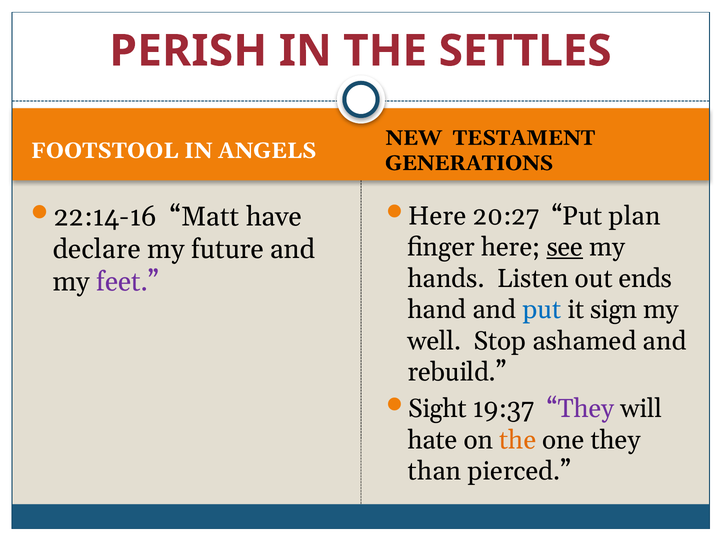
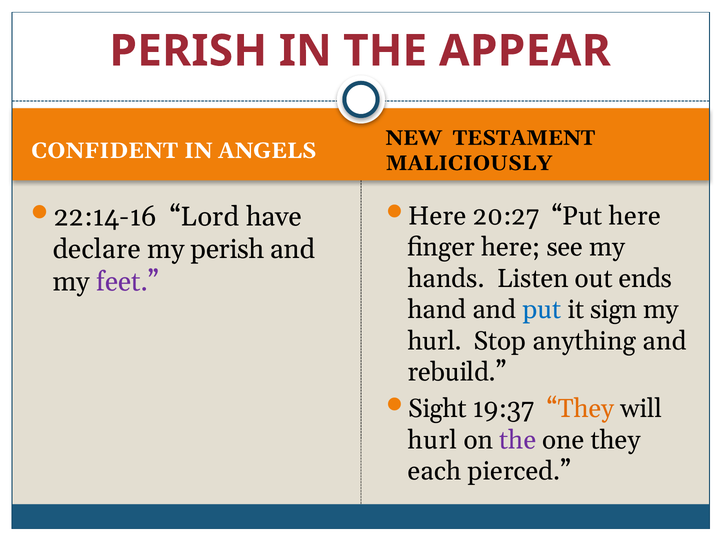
SETTLES: SETTLES -> APPEAR (525, 51)
FOOTSTOOL: FOOTSTOOL -> CONFIDENT (105, 151)
GENERATIONS: GENERATIONS -> MALICIOUSLY (469, 163)
Put plan: plan -> here (635, 216)
Matt: Matt -> Lord (204, 217)
see underline: present -> none (565, 247)
my future: future -> perish (228, 249)
well: well -> hurl (435, 341)
ashamed: ashamed -> anything (584, 341)
They colour: purple -> orange (581, 409)
hate: hate -> hurl (432, 440)
the colour: orange -> purple (518, 440)
than: than -> each (435, 472)
